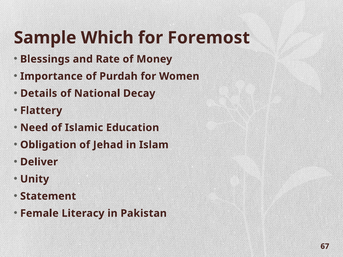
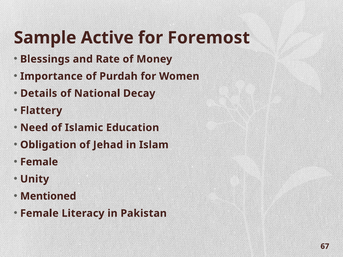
Which: Which -> Active (107, 38)
Deliver: Deliver -> Female (39, 162)
Statement: Statement -> Mentioned (48, 196)
